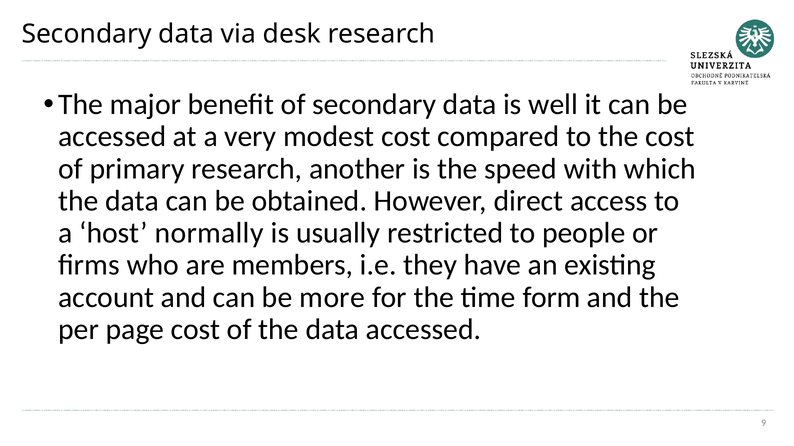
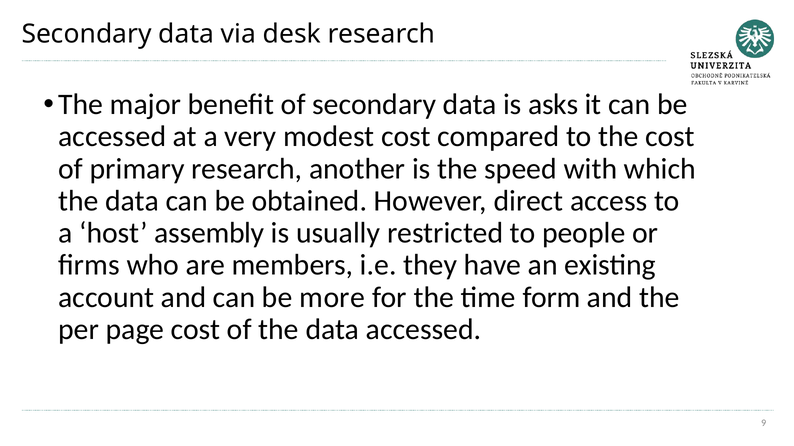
well: well -> asks (553, 105)
normally: normally -> assembly (209, 233)
